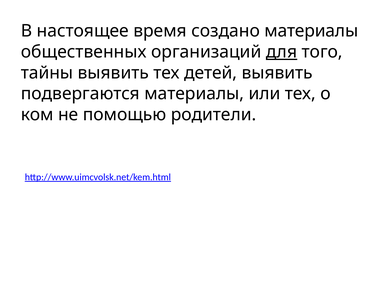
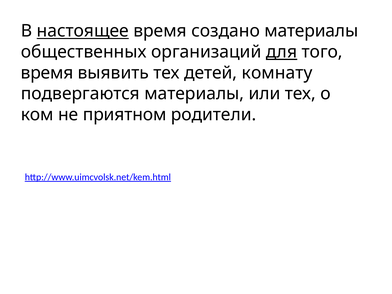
настоящее underline: none -> present (83, 31)
тайны: тайны -> время (47, 73)
детей выявить: выявить -> комнату (277, 73)
помощью: помощью -> приятном (125, 115)
